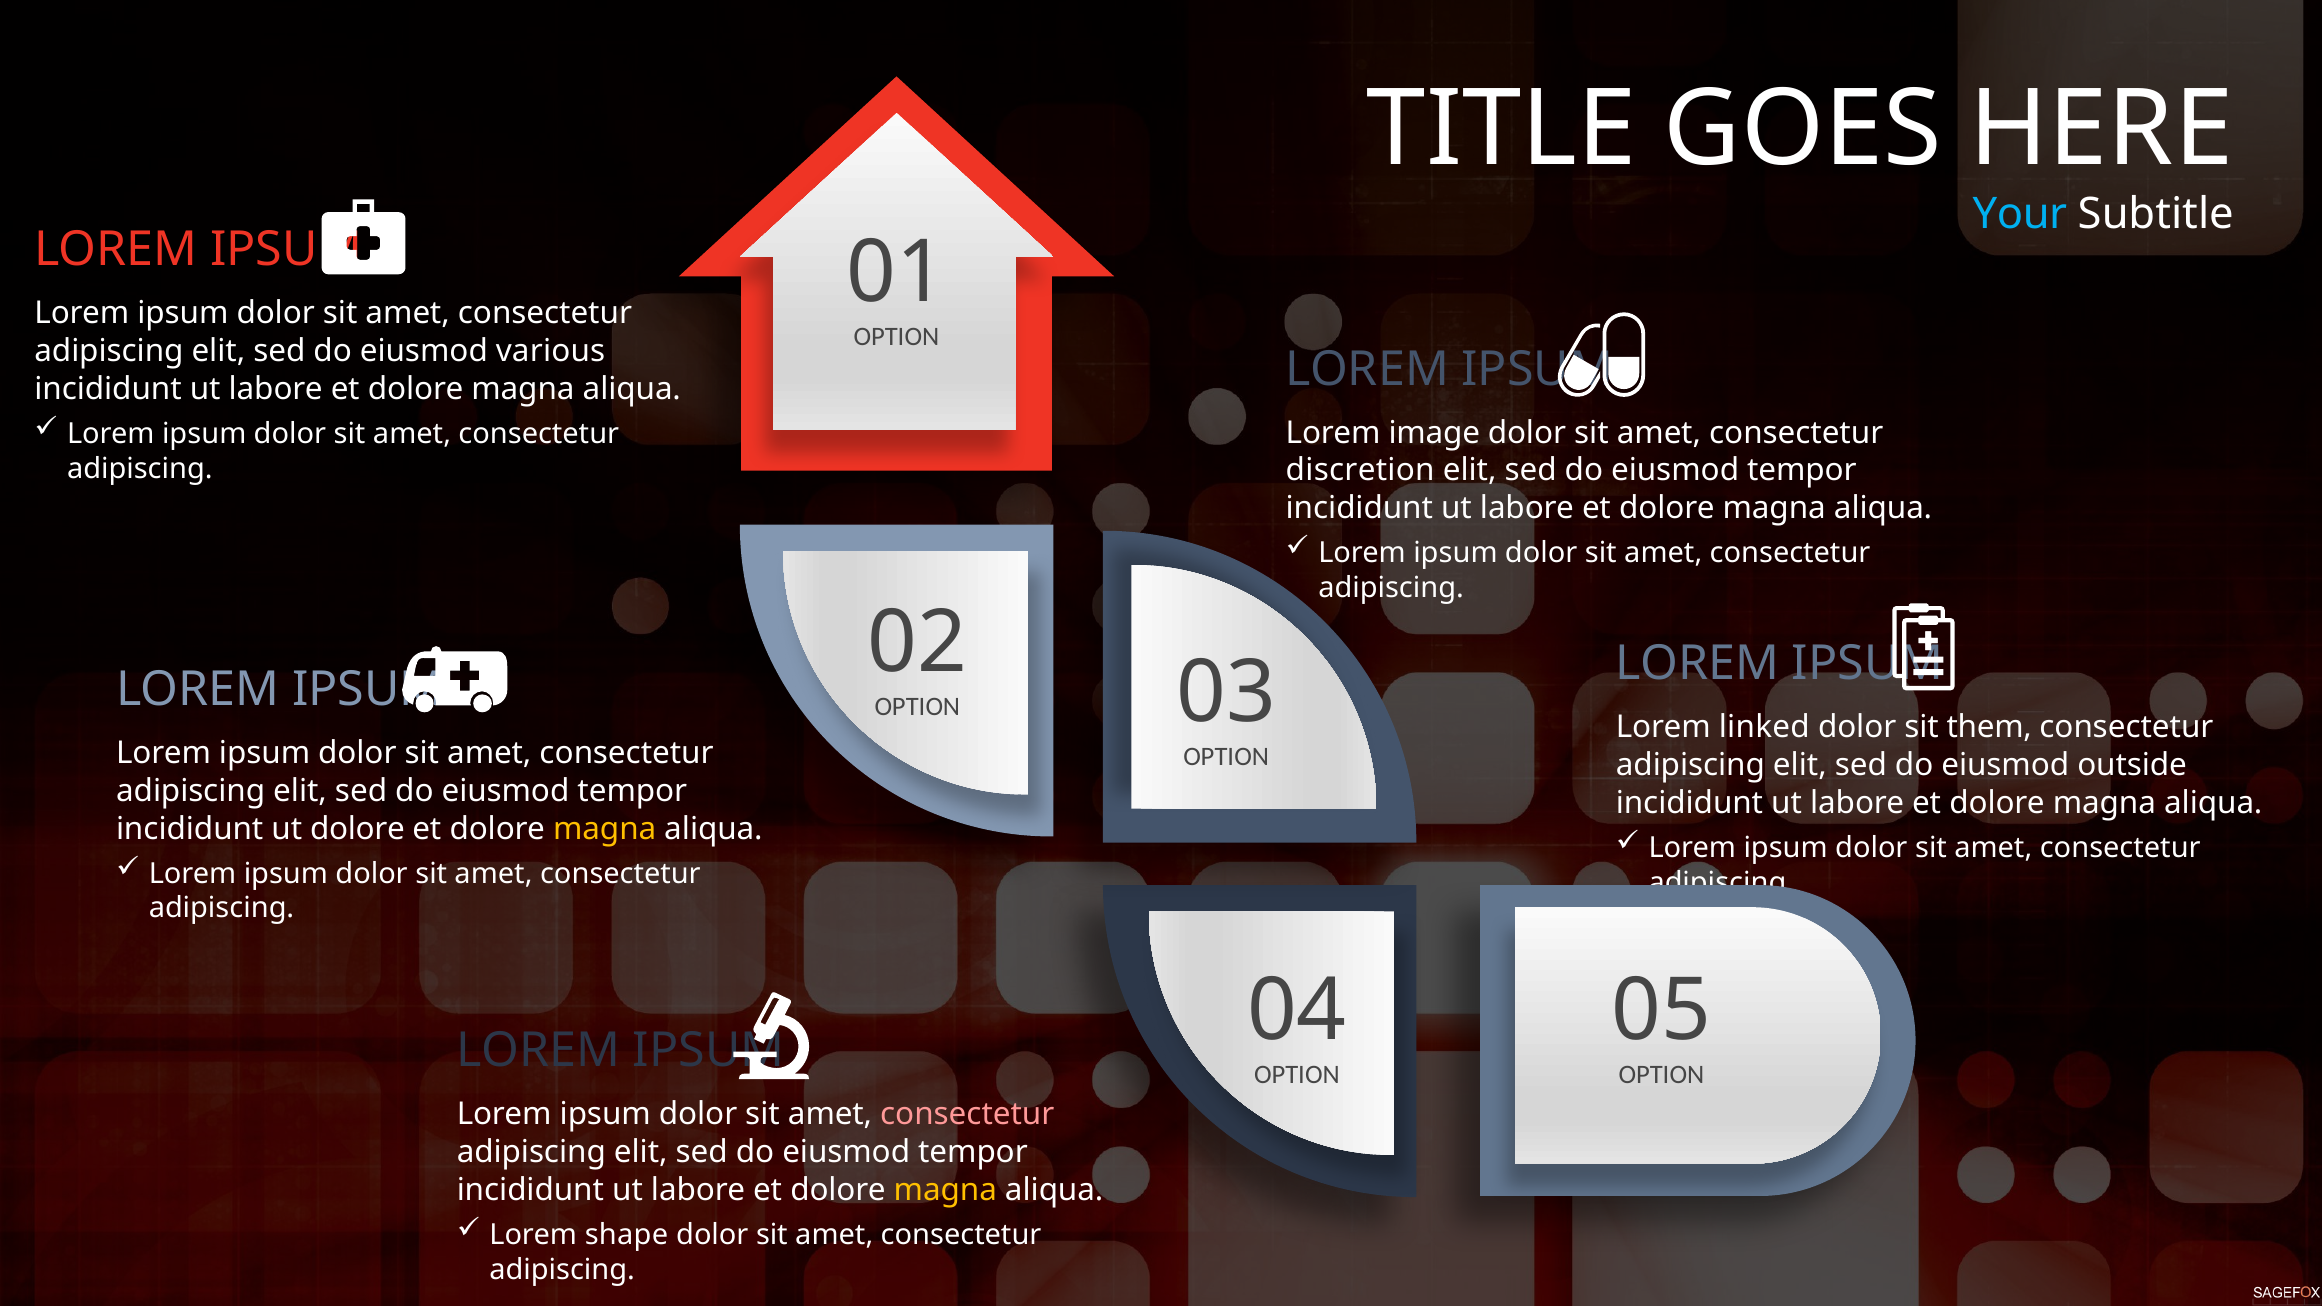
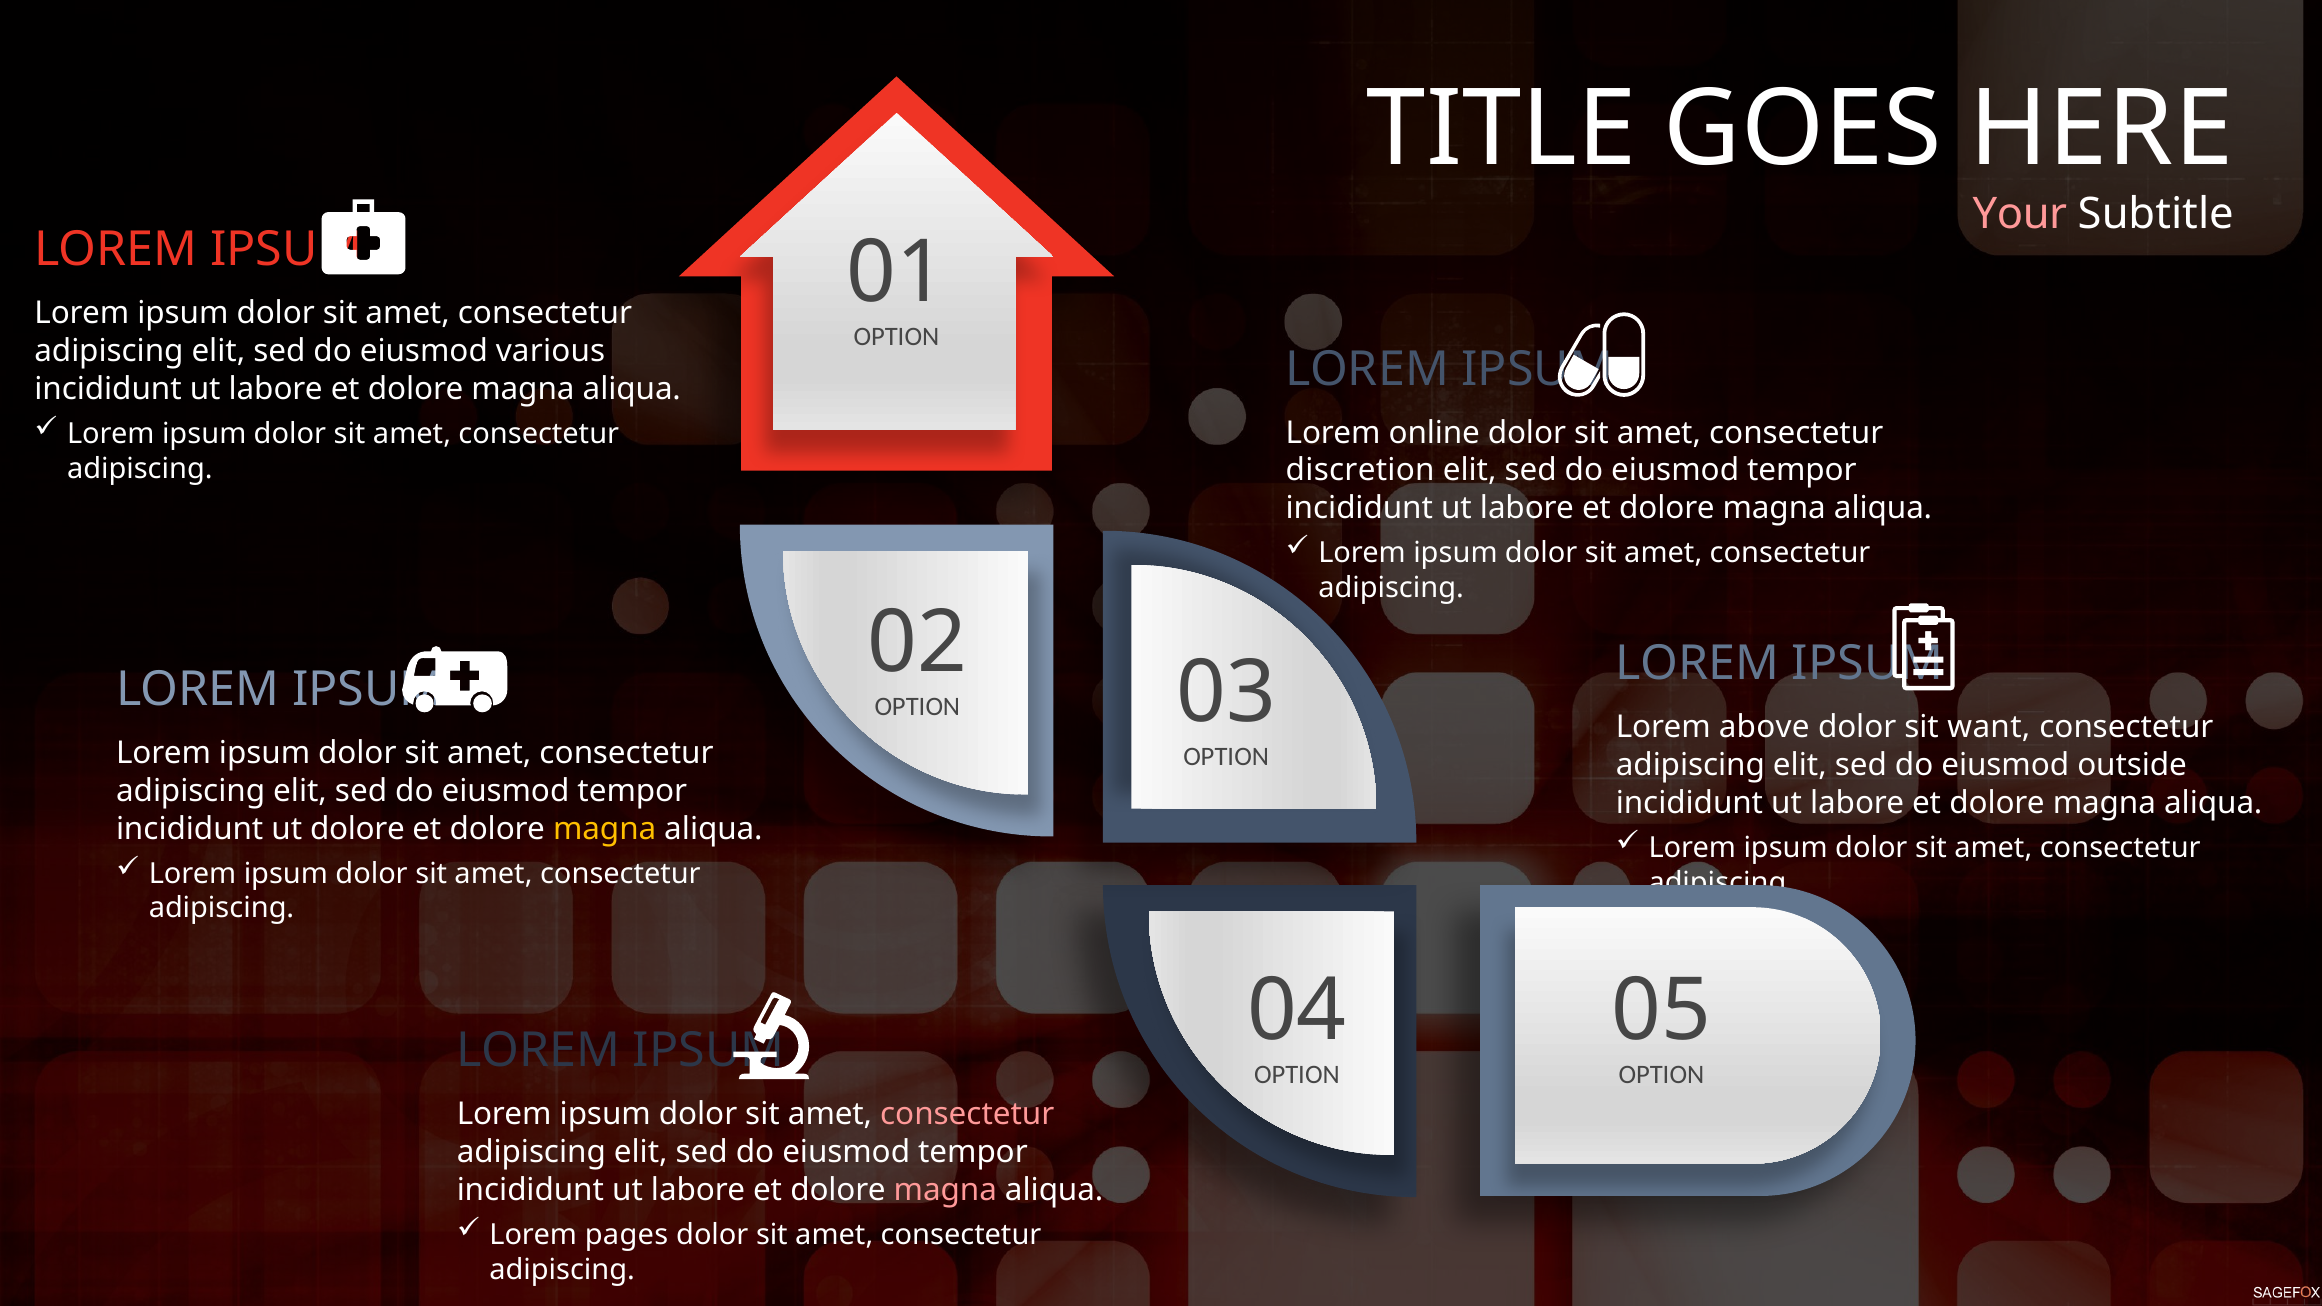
Your colour: light blue -> pink (2020, 214)
image: image -> online (1434, 433)
linked: linked -> above (1764, 727)
them: them -> want (1989, 727)
magna colour: yellow -> pink (945, 1190)
shape: shape -> pages (627, 1235)
